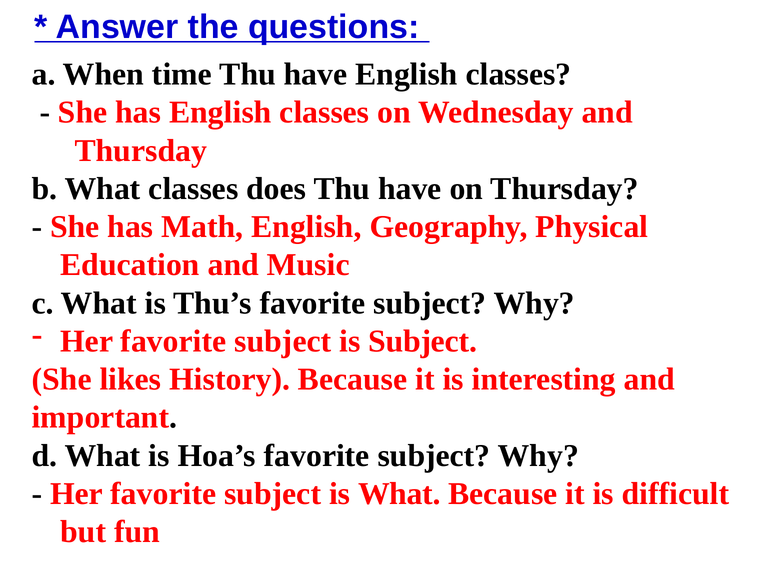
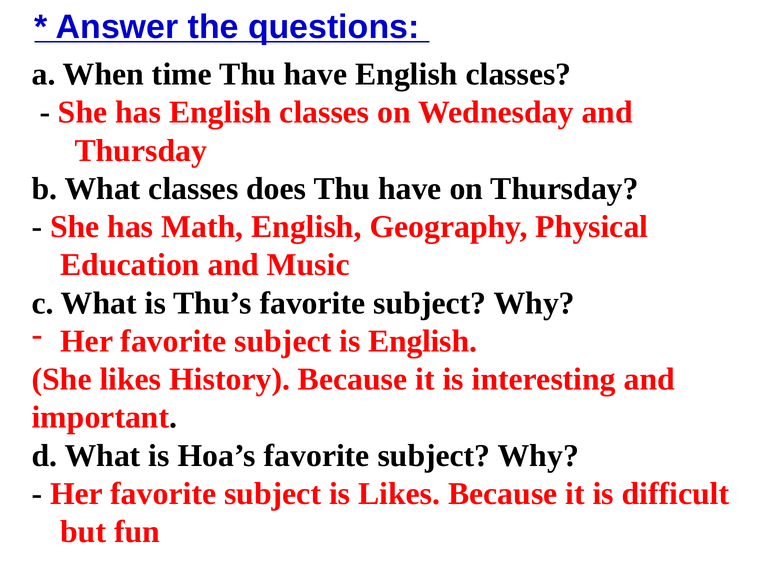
is Subject: Subject -> English (423, 341)
is What: What -> Likes (399, 494)
